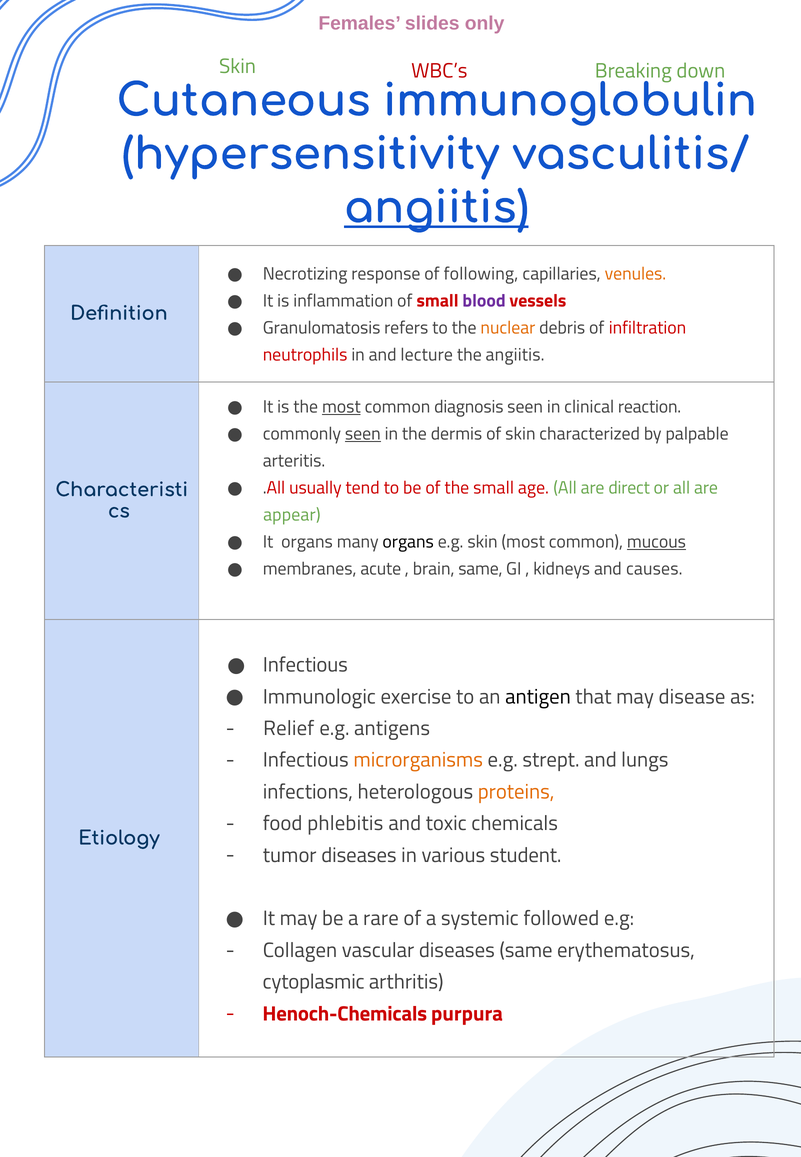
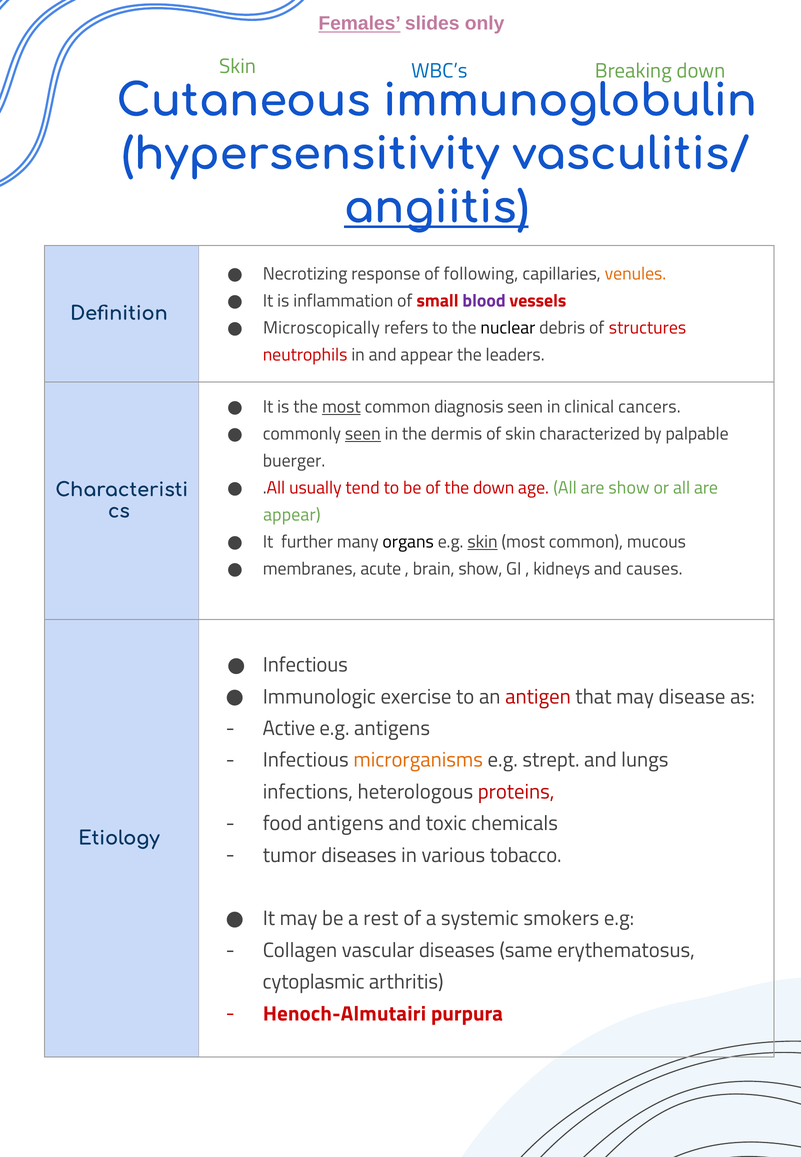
Females underline: none -> present (360, 24)
WBC’s colour: red -> blue (439, 71)
Granulomatosis: Granulomatosis -> Microscopically (321, 328)
nuclear colour: orange -> black (508, 328)
infiltration: infiltration -> structures (648, 328)
and lecture: lecture -> appear (427, 355)
the angiitis: angiitis -> leaders (515, 355)
reaction: reaction -> cancers (649, 407)
arteritis: arteritis -> buerger (294, 461)
the small: small -> down (494, 488)
are direct: direct -> show (629, 488)
It organs: organs -> further (307, 542)
skin underline: none -> present (482, 542)
mucous underline: present -> none (656, 542)
brain same: same -> show (480, 569)
antigen colour: black -> red (538, 697)
Relief: Relief -> Active (289, 728)
proteins colour: orange -> red (516, 792)
food phlebitis: phlebitis -> antigens (345, 824)
student: student -> tobacco (526, 855)
rare: rare -> rest (381, 919)
followed: followed -> smokers (561, 919)
Henoch-Chemicals: Henoch-Chemicals -> Henoch-Almutairi (345, 1014)
